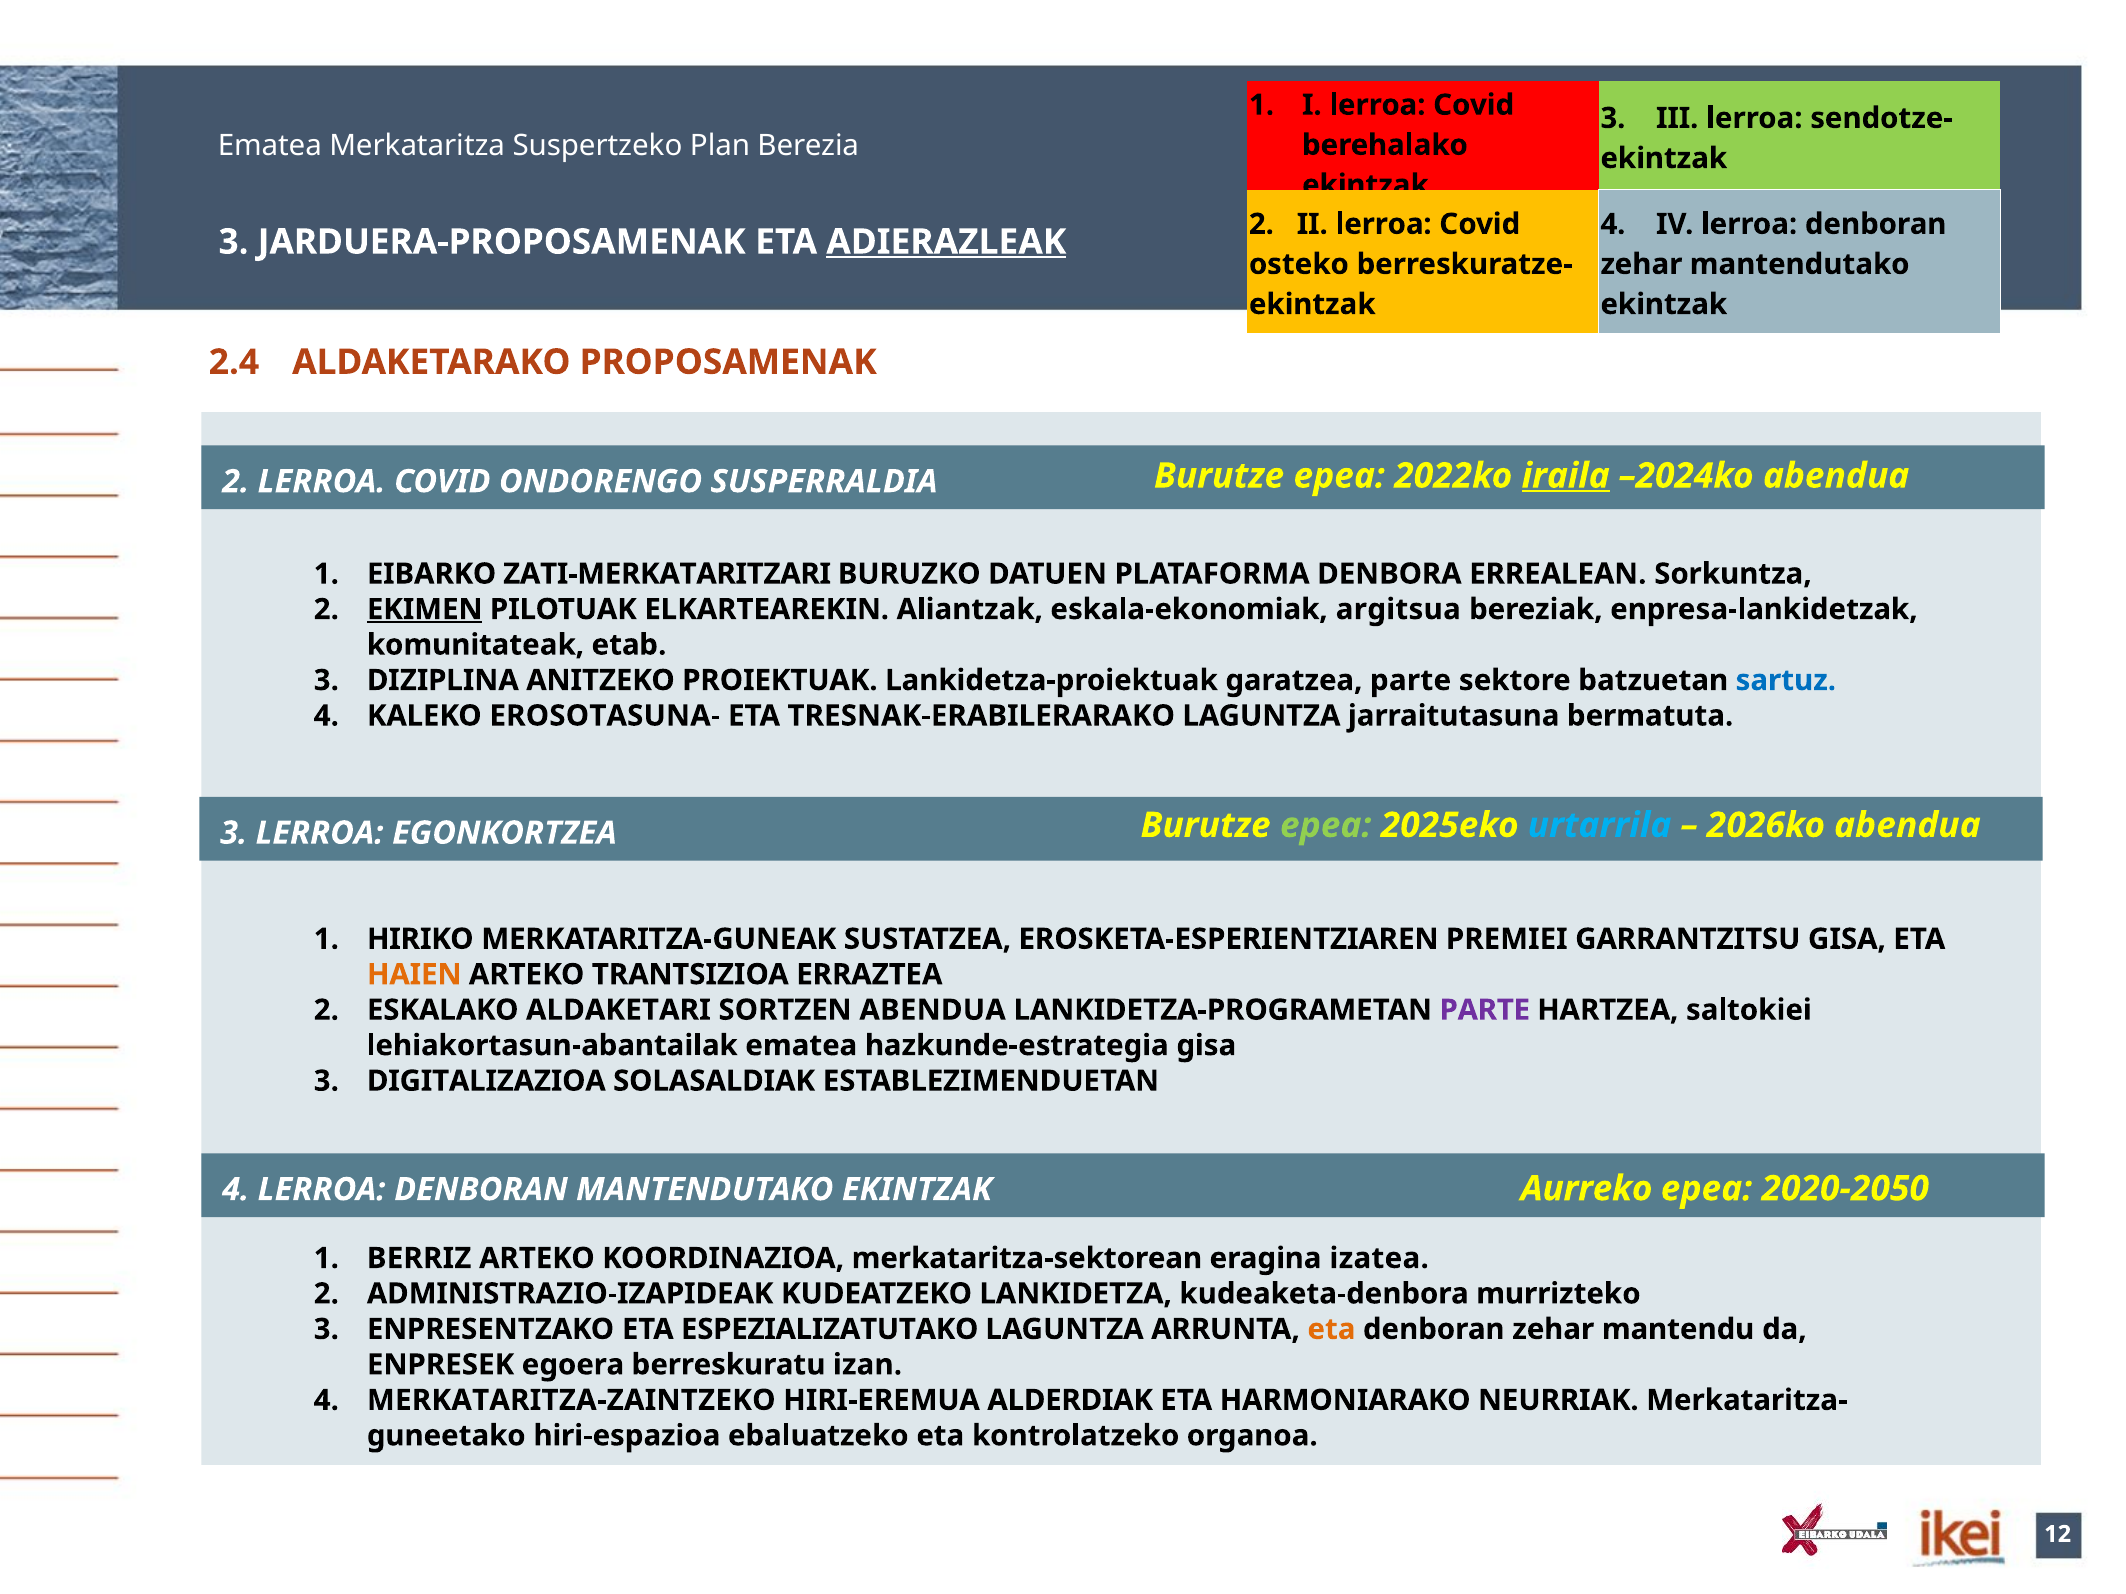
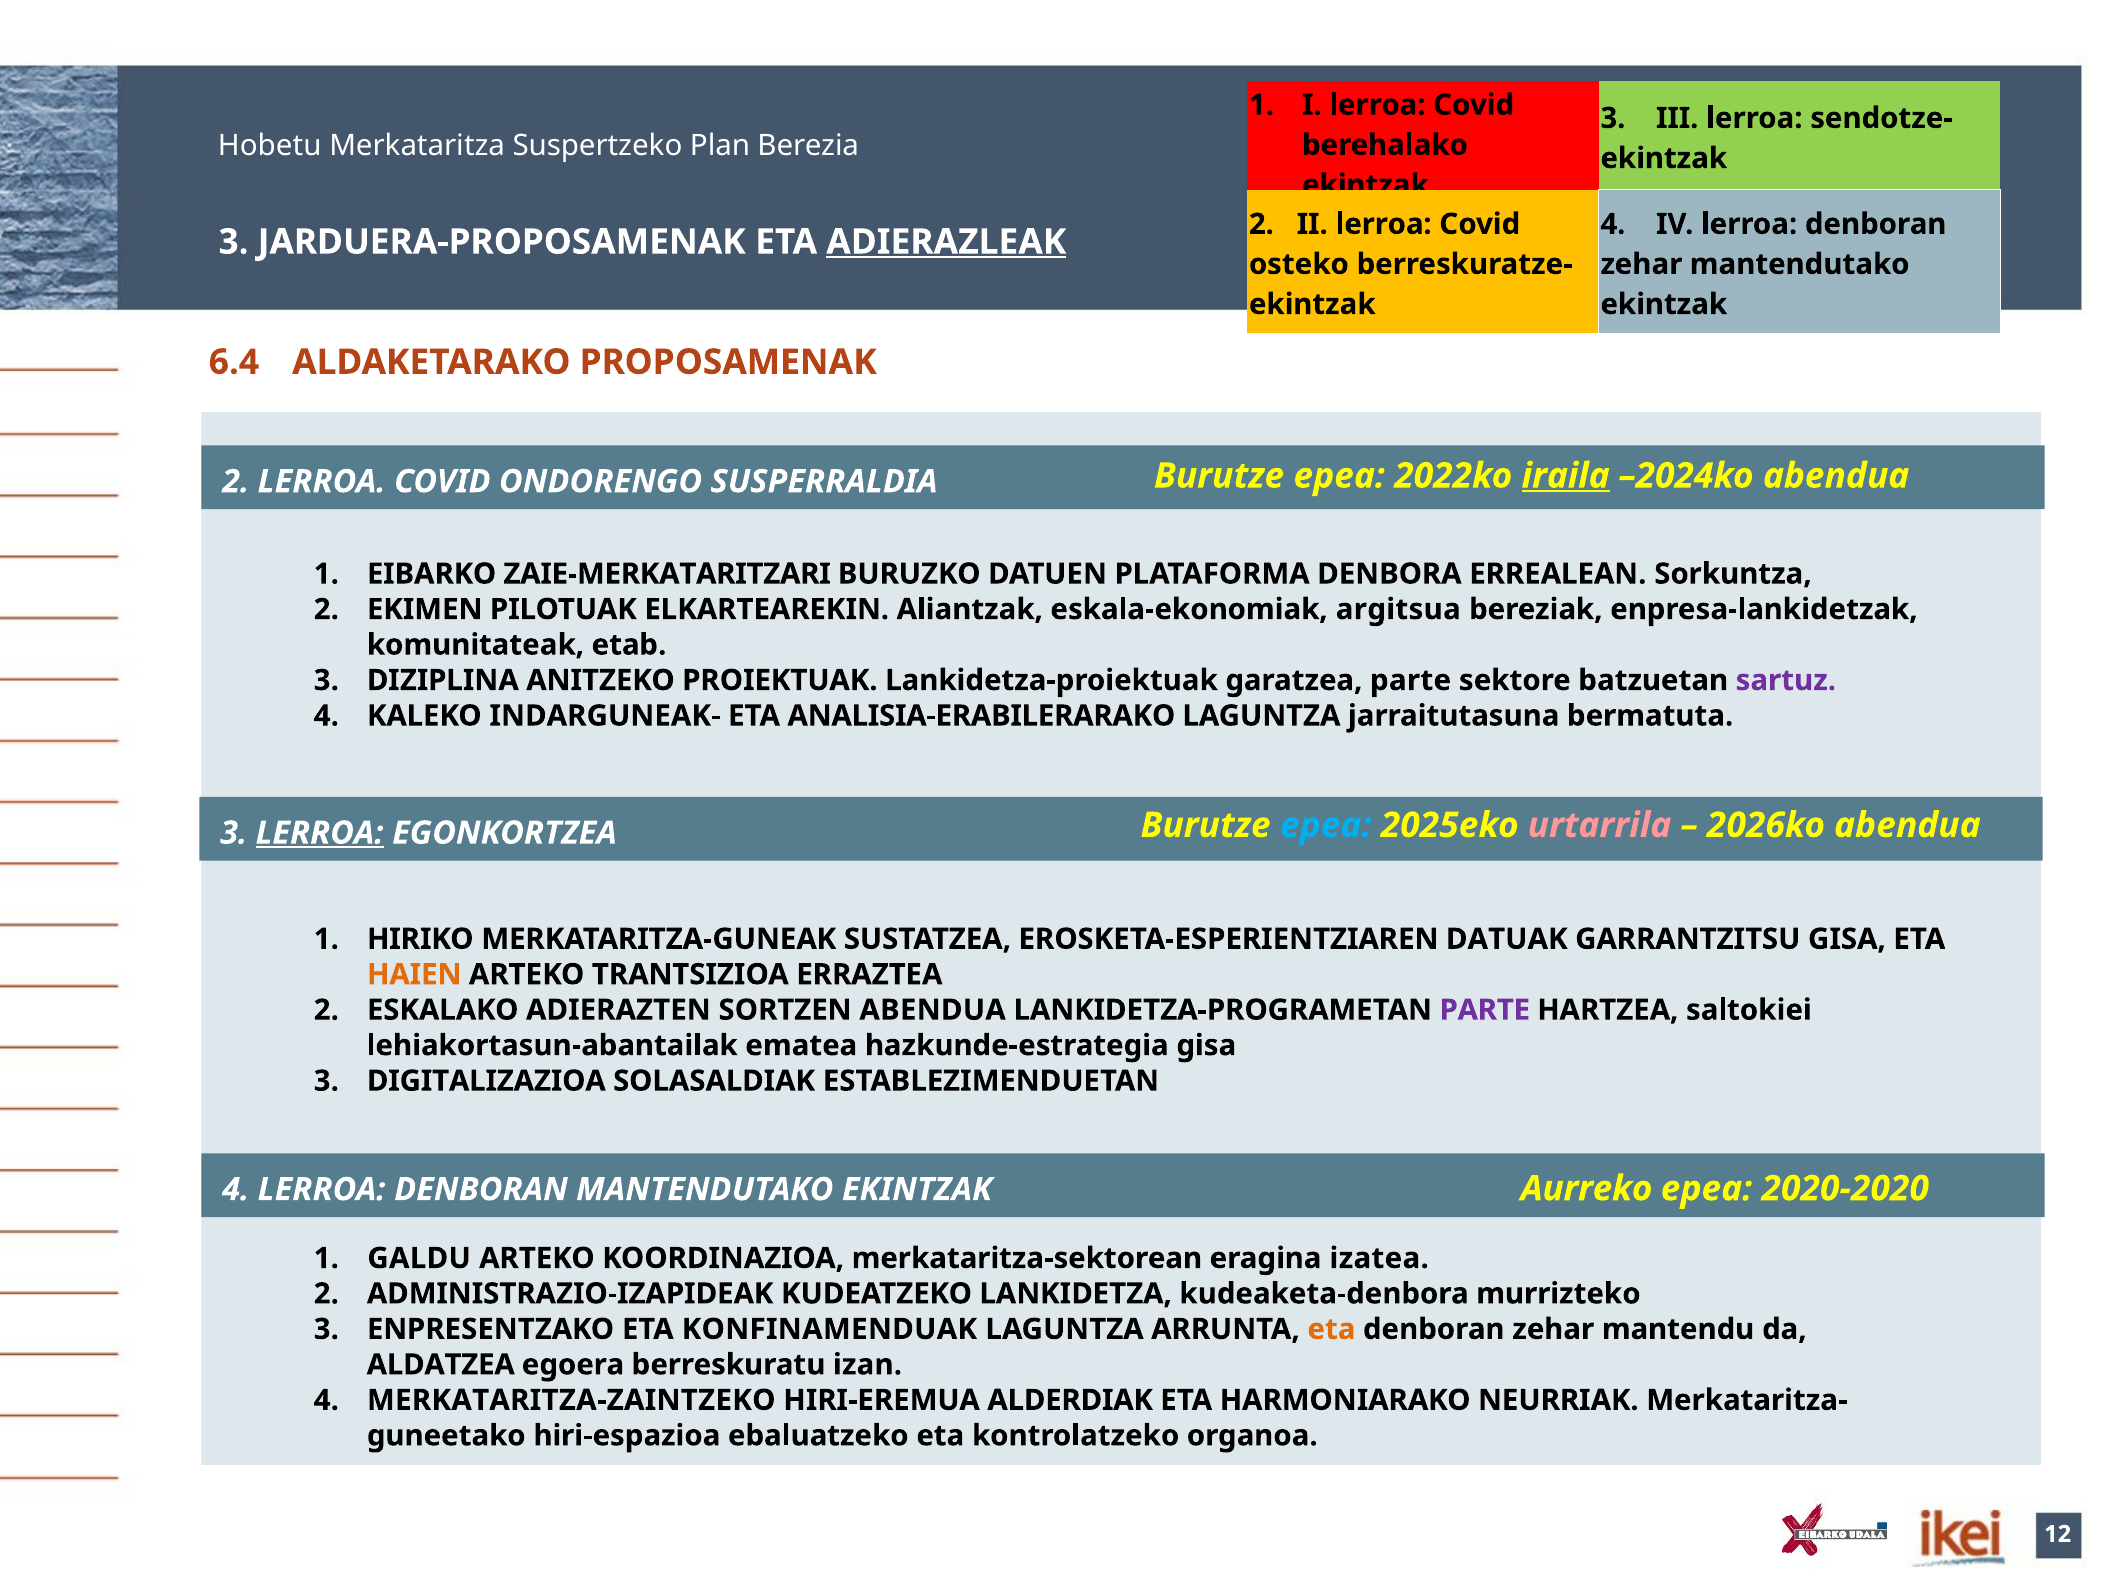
Ematea: Ematea -> Hobetu (270, 146)
2.4: 2.4 -> 6.4 (234, 362)
ZATI-MERKATARITZARI: ZATI-MERKATARITZARI -> ZAIE-MERKATARITZARI (667, 574)
EKIMEN underline: present -> none (425, 610)
sartuz colour: blue -> purple (1786, 681)
EROSOTASUNA-: EROSOTASUNA- -> INDARGUNEAK- (605, 716)
TRESNAK-ERABILERARAKO: TRESNAK-ERABILERARAKO -> ANALISIA-ERABILERARAKO (981, 716)
epea colour: light green -> light blue (1326, 826)
urtarrila colour: light blue -> pink (1599, 826)
LERROA underline: none -> present (320, 833)
PREMIEI: PREMIEI -> DATUAK (1507, 939)
ALDAKETARI: ALDAKETARI -> ADIERAZTEN (618, 1010)
2020-2050: 2020-2050 -> 2020-2020 (1845, 1189)
BERRIZ: BERRIZ -> GALDU (419, 1259)
ESPEZIALIZATUTAKO: ESPEZIALIZATUTAKO -> KONFINAMENDUAK (829, 1330)
ENPRESEK: ENPRESEK -> ALDATZEA (441, 1365)
